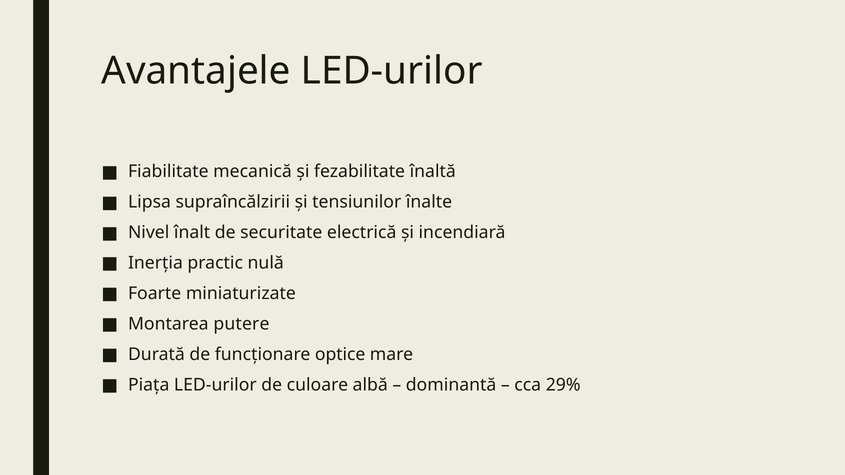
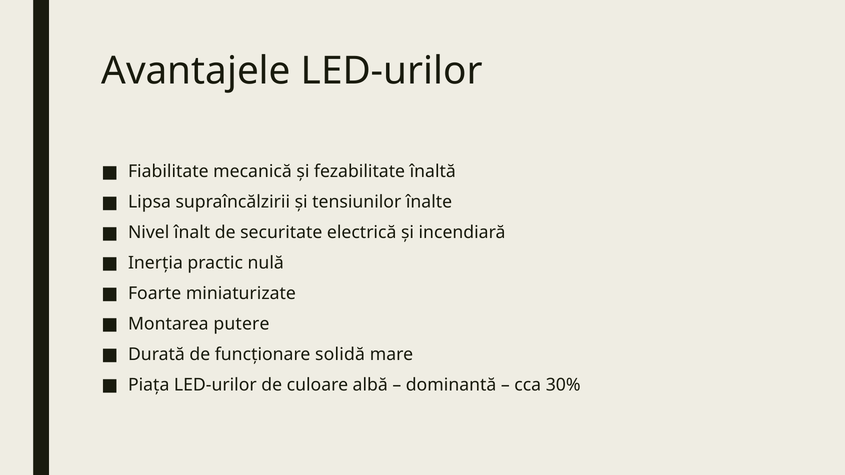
optice: optice -> solidă (340, 354)
29%: 29% -> 30% (563, 385)
